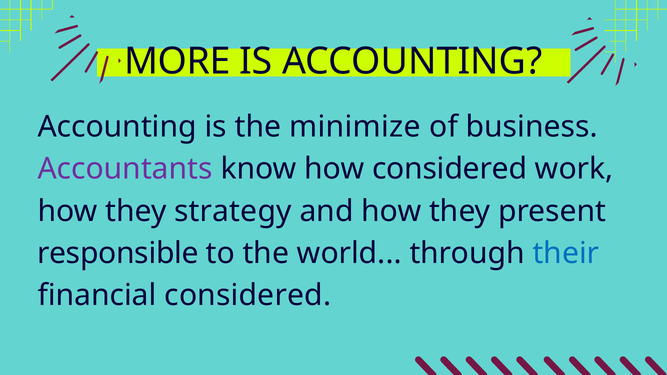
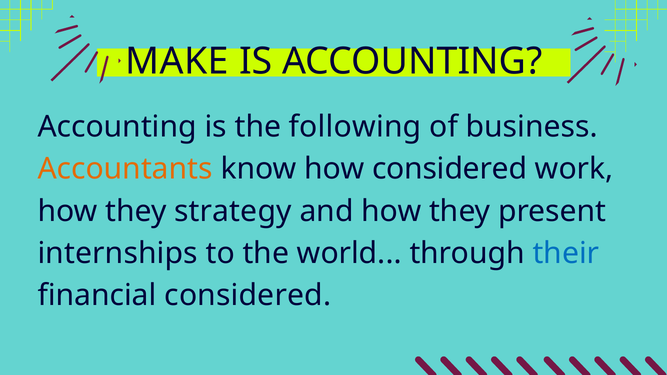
MORE: MORE -> MAKE (177, 61)
minimize: minimize -> following (355, 127)
Accountants colour: purple -> orange (125, 169)
responsible: responsible -> internships (118, 253)
